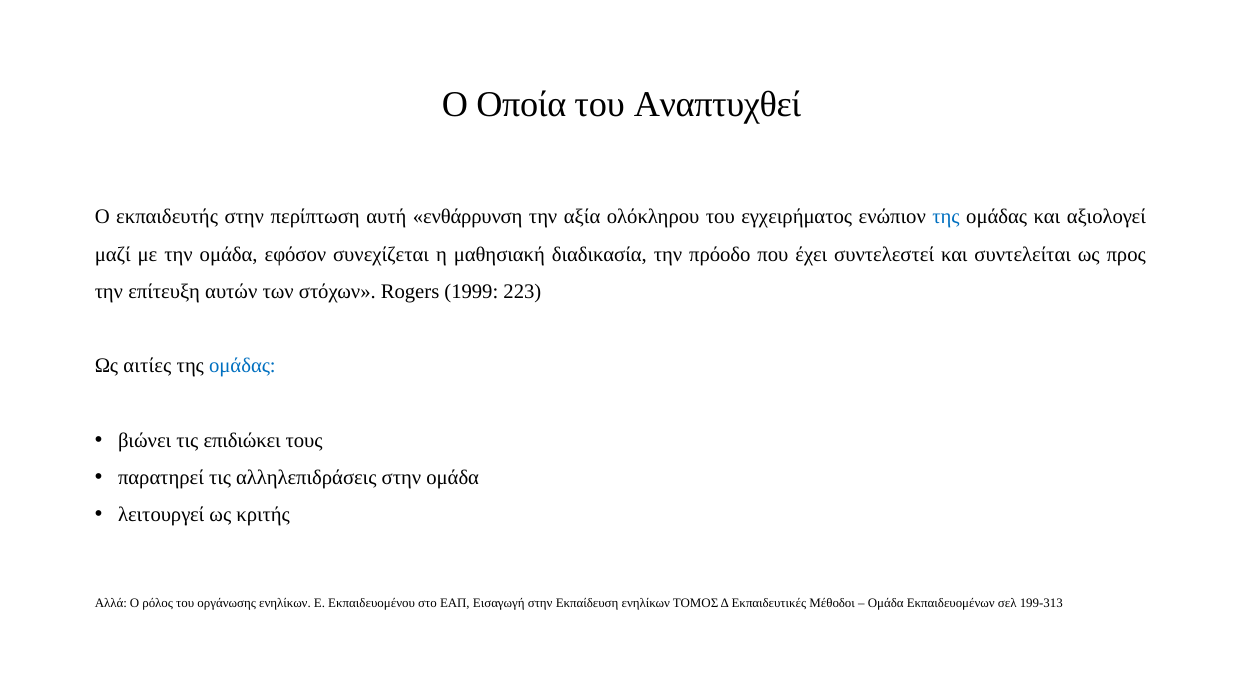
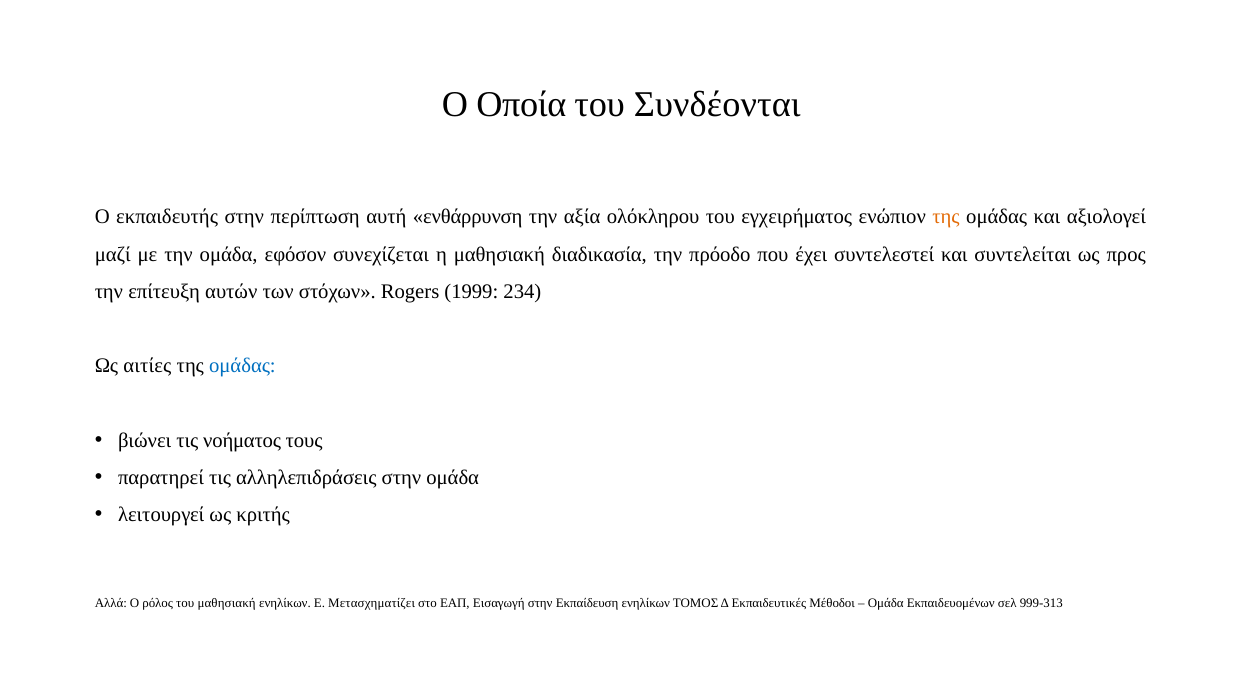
Αναπτυχθεί: Αναπτυχθεί -> Συνδέονται (717, 105)
της colour: blue -> orange (946, 217)
223: 223 -> 234 (522, 292)
επιδιώκει: επιδιώκει -> νοήματος (242, 441)
του οργάνωσης: οργάνωσης -> μαθησιακή (227, 603)
Εκπαιδευομένου: Εκπαιδευομένου -> Μετασχηματίζει (372, 603)
199-313: 199-313 -> 999-313 (1041, 603)
